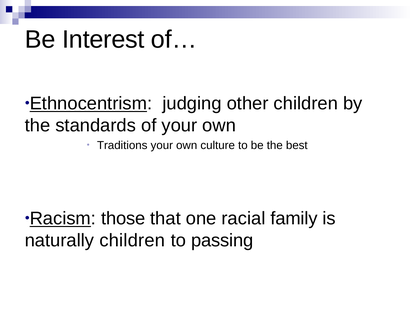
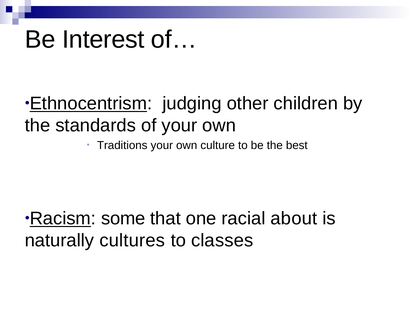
those: those -> some (123, 219)
family: family -> about (294, 219)
naturally children: children -> cultures (132, 241)
passing: passing -> classes (222, 241)
